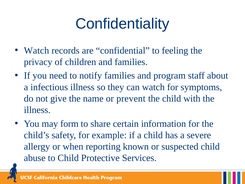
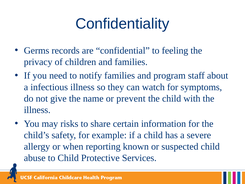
Watch: Watch -> Germs (37, 50)
form: form -> risks (69, 123)
